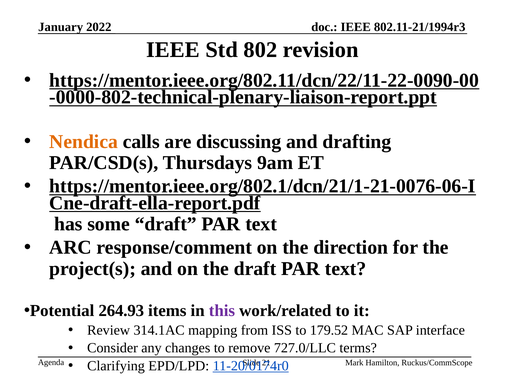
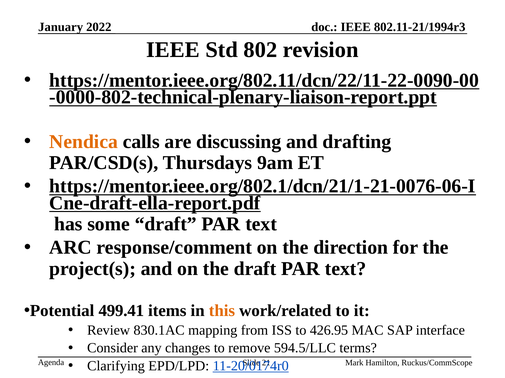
264.93: 264.93 -> 499.41 (121, 311)
this colour: purple -> orange (222, 311)
314.1AC: 314.1AC -> 830.1AC (159, 331)
179.52: 179.52 -> 426.95 (329, 331)
727.0/LLC: 727.0/LLC -> 594.5/LLC (305, 349)
